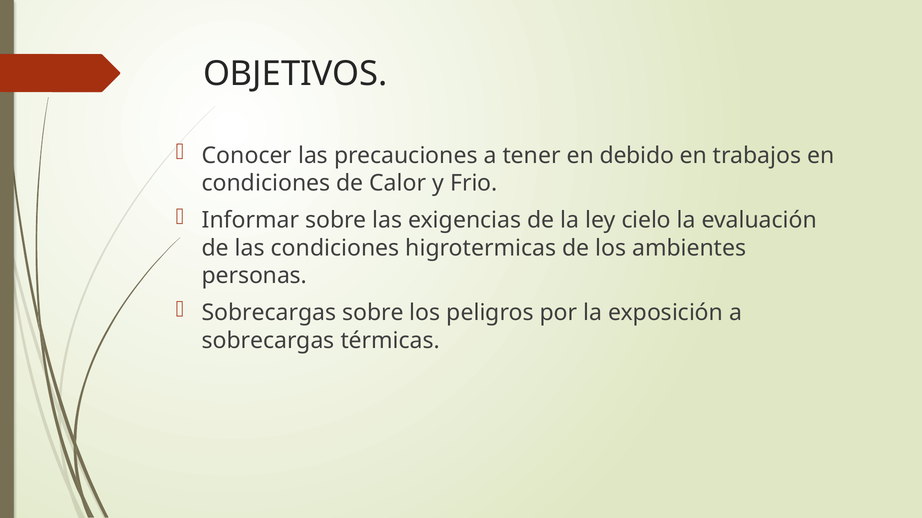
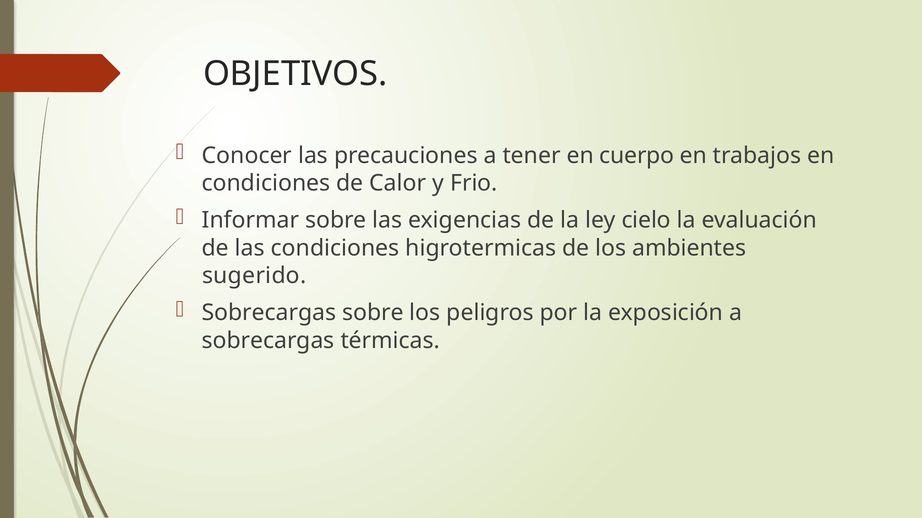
debido: debido -> cuerpo (637, 156)
personas: personas -> sugerido (254, 276)
